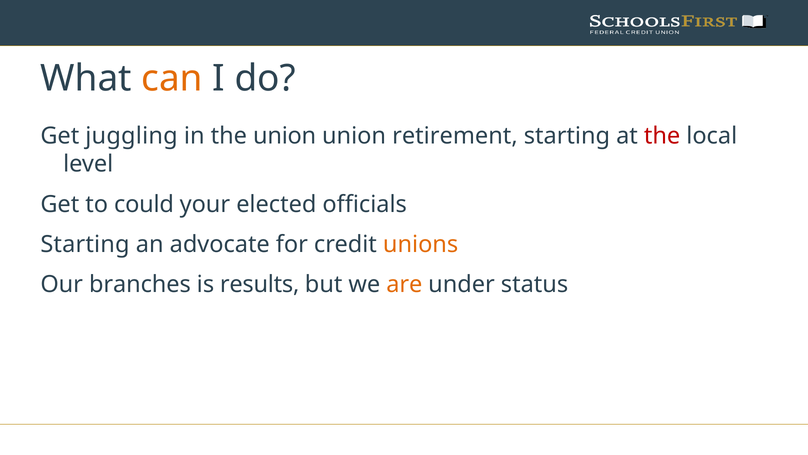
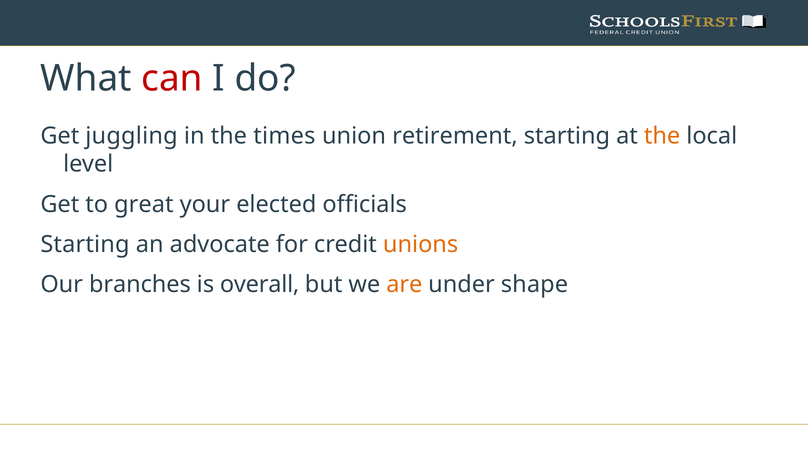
can colour: orange -> red (172, 79)
the union: union -> times (284, 136)
the colour: red -> orange (662, 136)
could: could -> great (144, 204)
results: results -> overall (260, 284)
status: status -> shape (534, 284)
